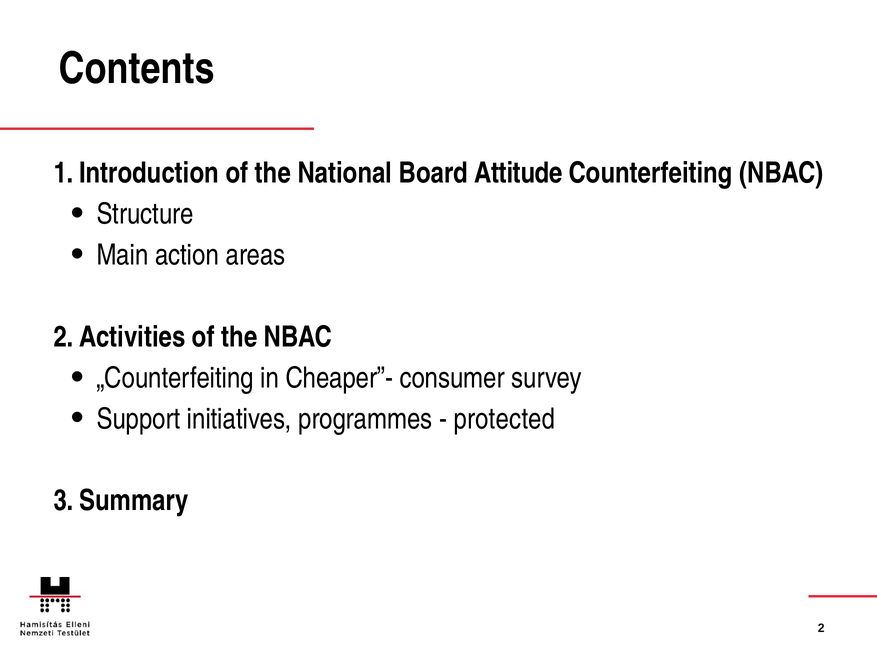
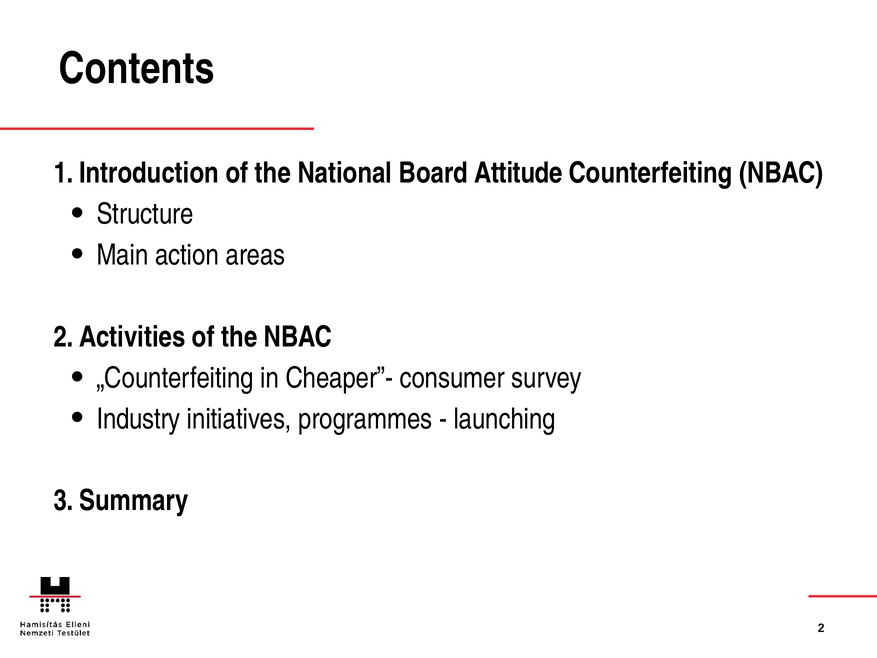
Support: Support -> Industry (139, 419)
protected: protected -> launching (505, 419)
